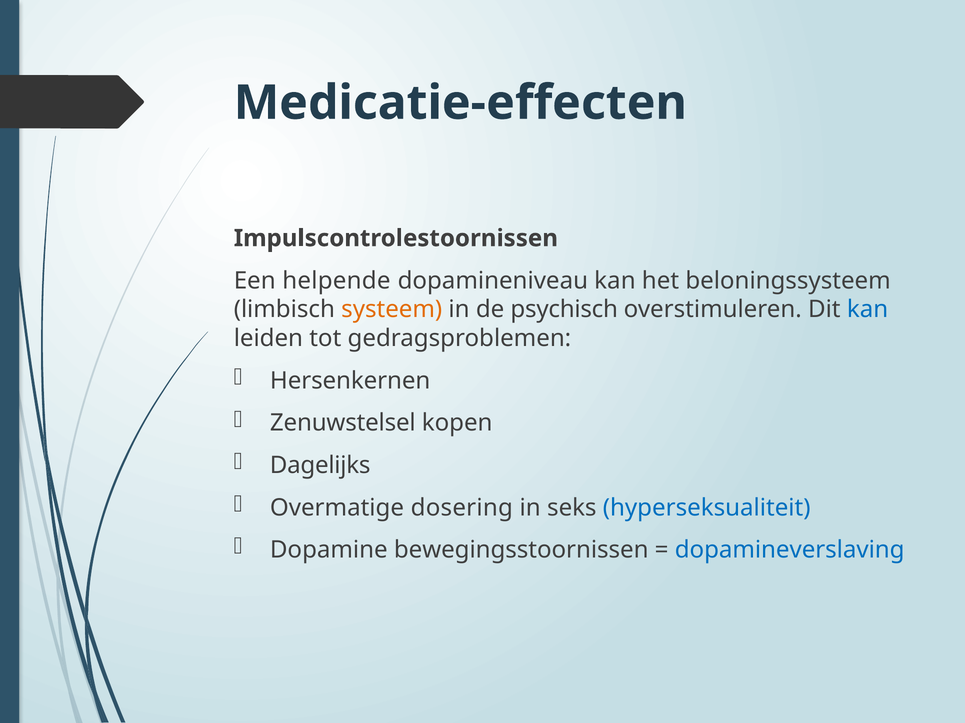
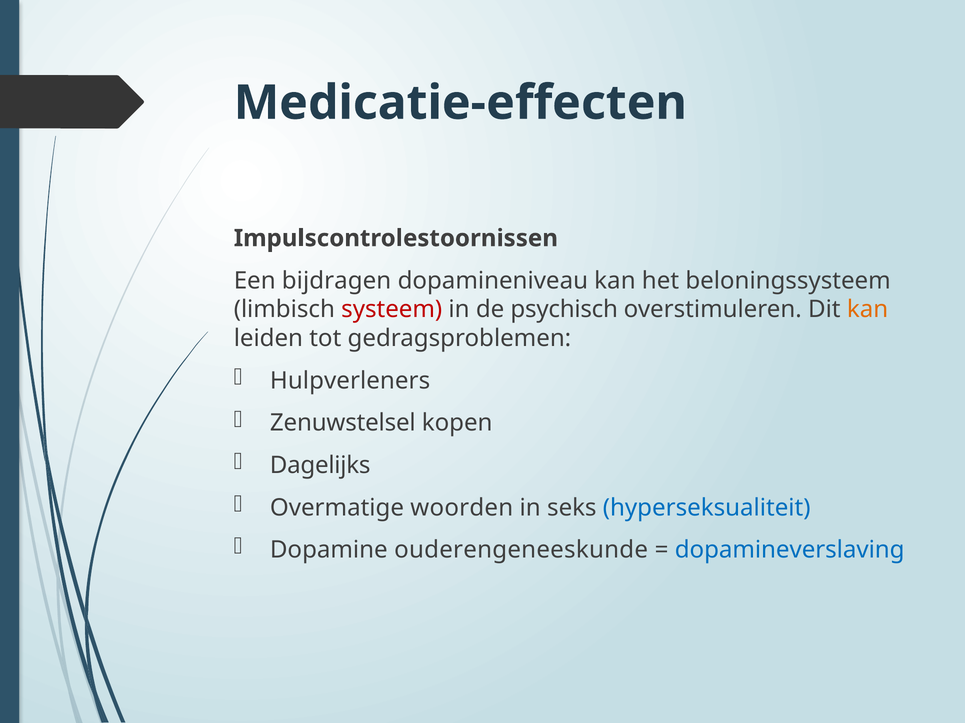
helpende: helpende -> bijdragen (337, 281)
systeem colour: orange -> red (392, 310)
kan colour: blue -> orange (868, 310)
Hersenkernen: Hersenkernen -> Hulpverleners (350, 381)
dosering: dosering -> woorden (462, 508)
bewegingsstoornissen: bewegingsstoornissen -> ouderengeneeskunde (521, 551)
